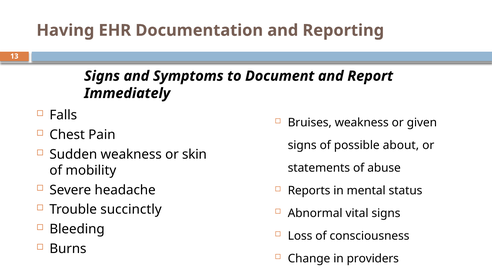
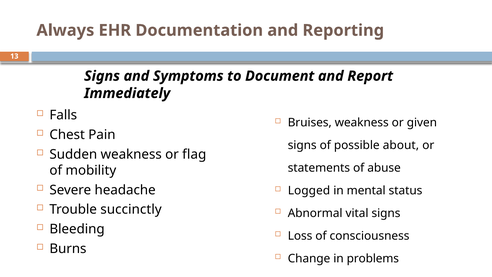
Having: Having -> Always (65, 30)
skin: skin -> flag (194, 154)
Reports: Reports -> Logged (309, 190)
providers: providers -> problems (373, 258)
